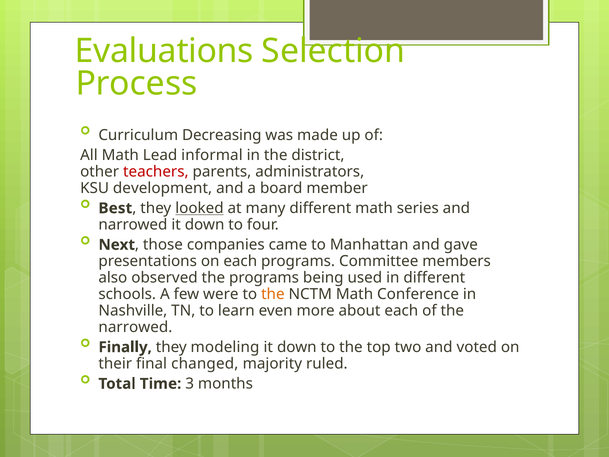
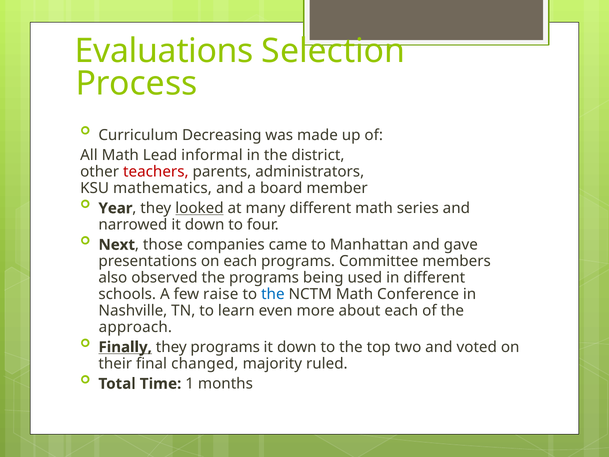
development: development -> mathematics (163, 188)
Best: Best -> Year (115, 208)
were: were -> raise (221, 294)
the colour: orange -> blue (273, 294)
narrowed: narrowed -> approach (135, 327)
Finally underline: none -> present (125, 347)
they modeling: modeling -> programs (225, 347)
3: 3 -> 1 (190, 384)
